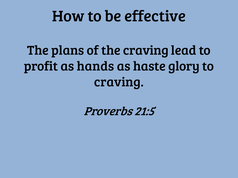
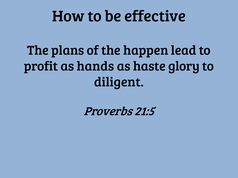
the craving: craving -> happen (146, 51)
craving: craving -> diligent (119, 82)
